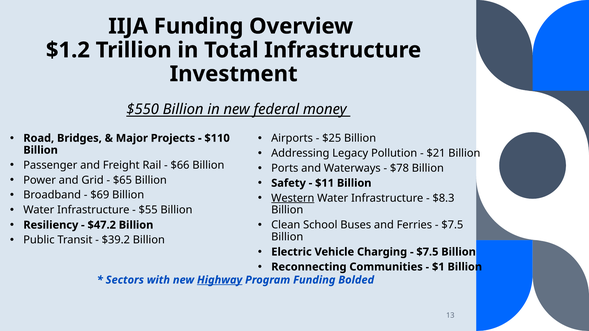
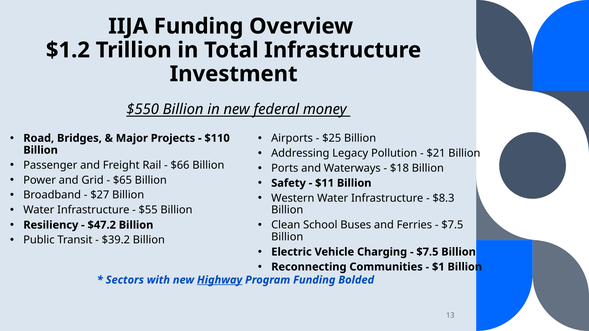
$78: $78 -> $18 (399, 168)
$69: $69 -> $27 (100, 195)
Western underline: present -> none (293, 198)
